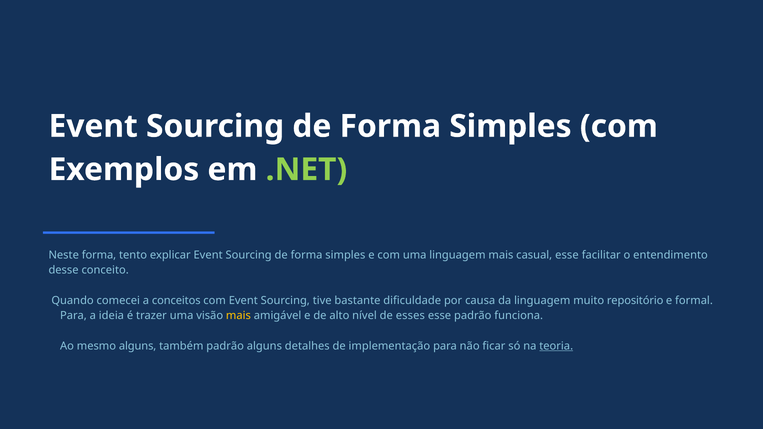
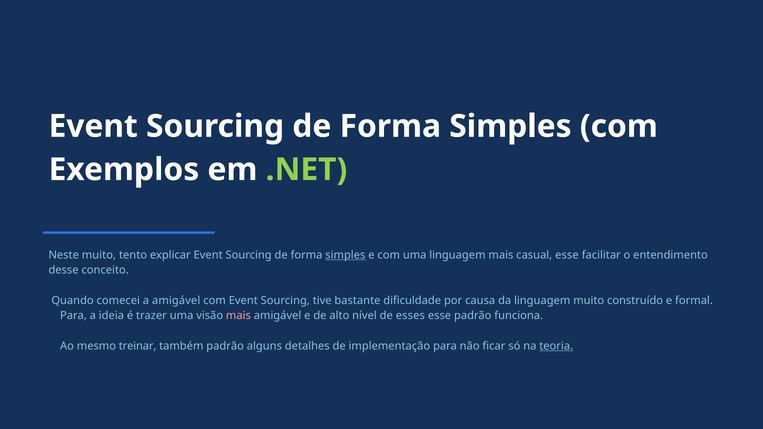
Neste forma: forma -> muito (99, 255)
simples underline: none -> present (345, 255)
a conceitos: conceitos -> amigável (176, 301)
repositório: repositório -> construído (635, 301)
mais colour: yellow -> pink (238, 316)
mesmo alguns: alguns -> treinar (138, 346)
